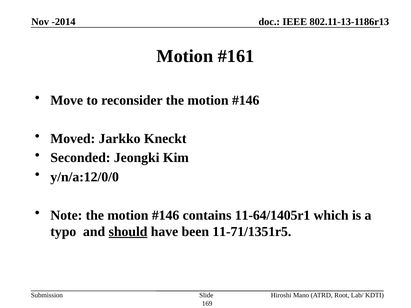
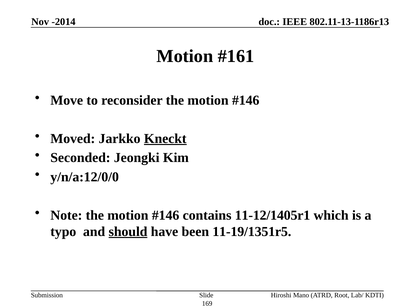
Kneckt underline: none -> present (165, 139)
11-64/1405r1: 11-64/1405r1 -> 11-12/1405r1 (273, 215)
11-71/1351r5: 11-71/1351r5 -> 11-19/1351r5 (252, 232)
